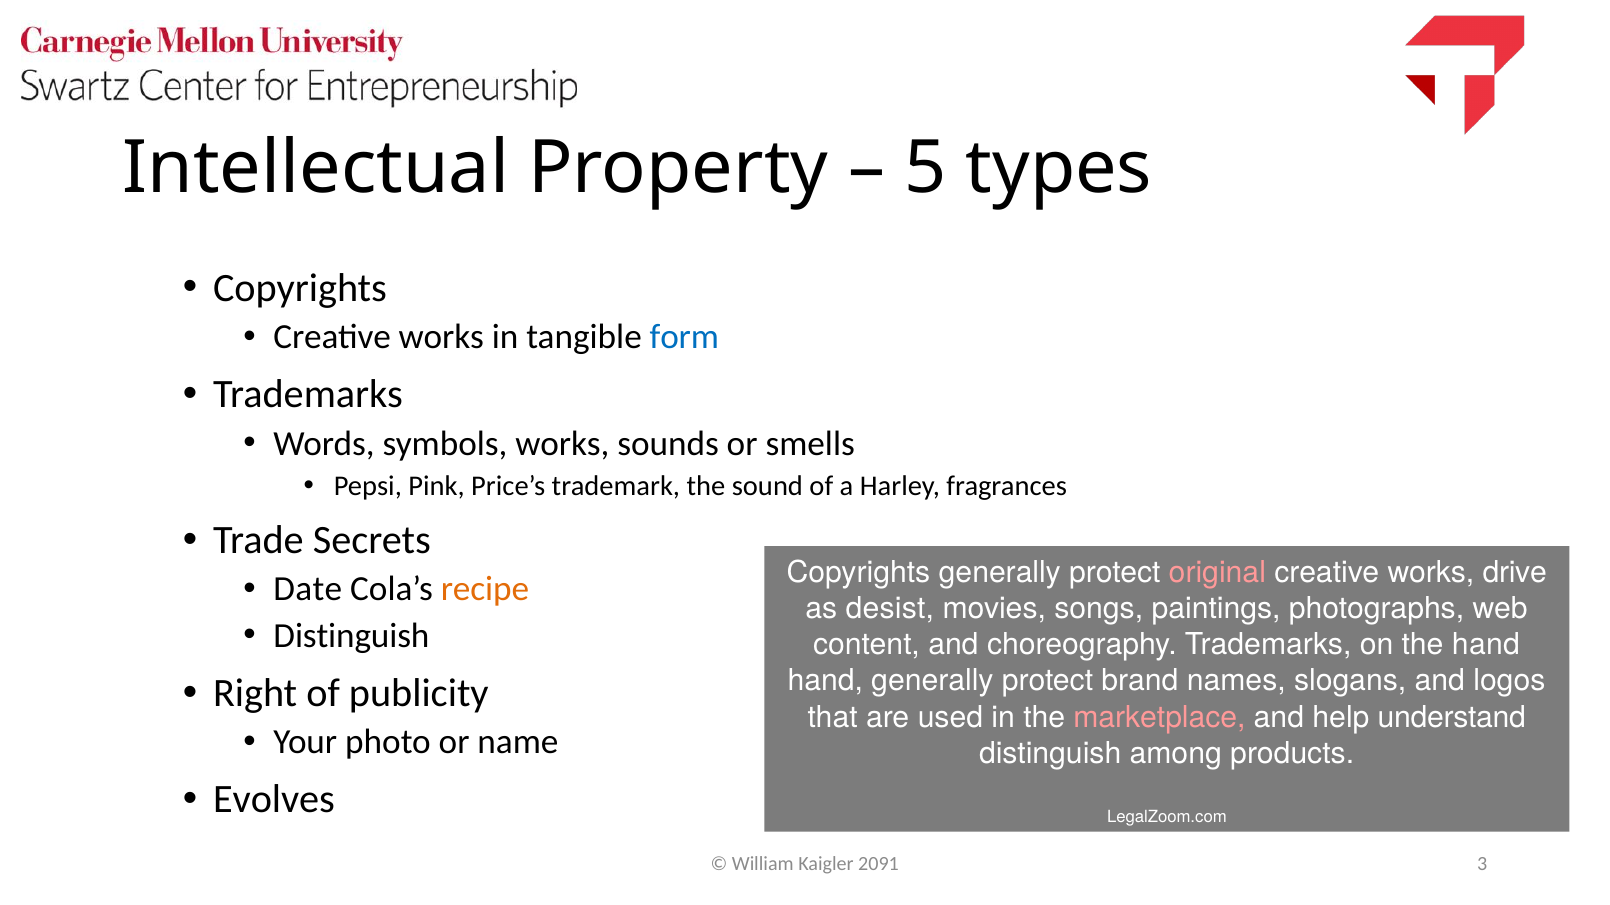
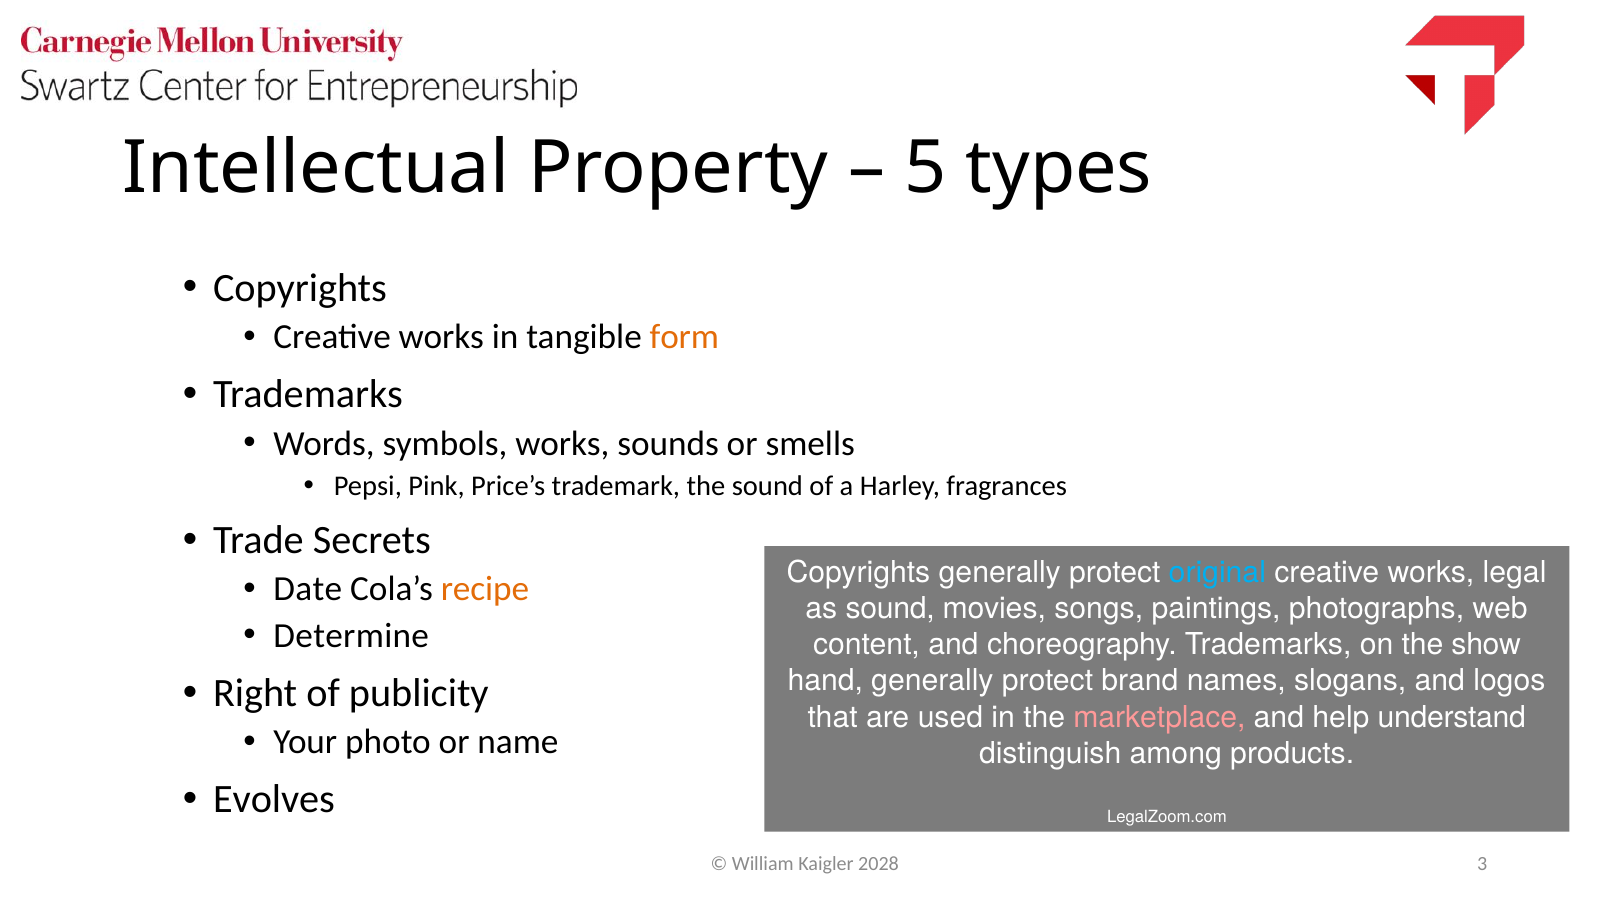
form colour: blue -> orange (684, 337)
original colour: pink -> light blue (1217, 573)
drive: drive -> legal (1515, 573)
as desist: desist -> sound (890, 609)
Distinguish: Distinguish -> Determine (351, 636)
the hand: hand -> show (1486, 645)
2091: 2091 -> 2028 (879, 865)
